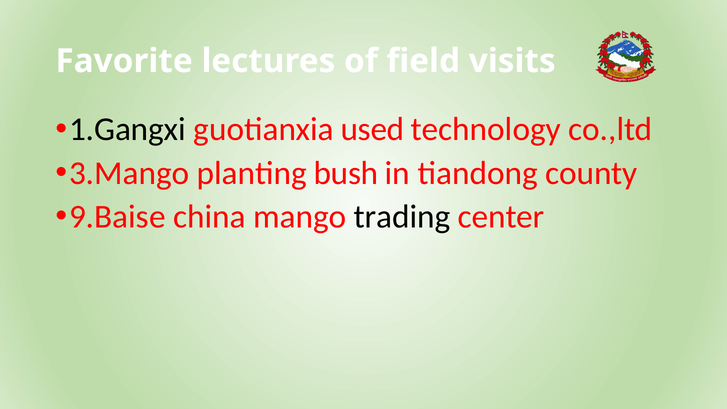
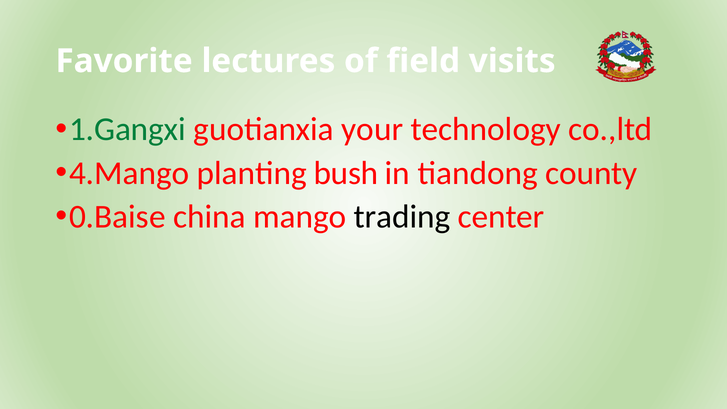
1.Gangxi colour: black -> green (127, 129)
used: used -> your (372, 129)
3.Mango: 3.Mango -> 4.Mango (129, 173)
9.Baise: 9.Baise -> 0.Baise (117, 217)
